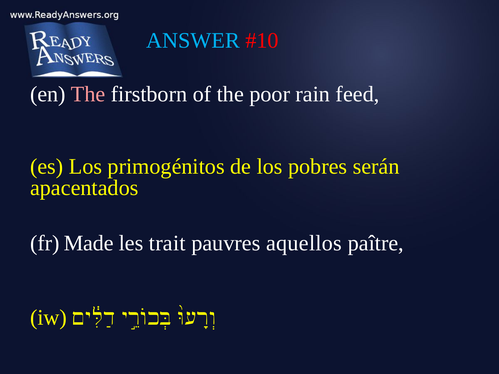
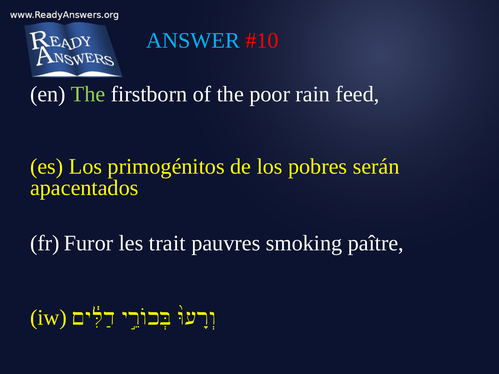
The colour: pink -> light green (88, 94)
Made: Made -> Furor (89, 243)
aquellos: aquellos -> smoking (304, 243)
